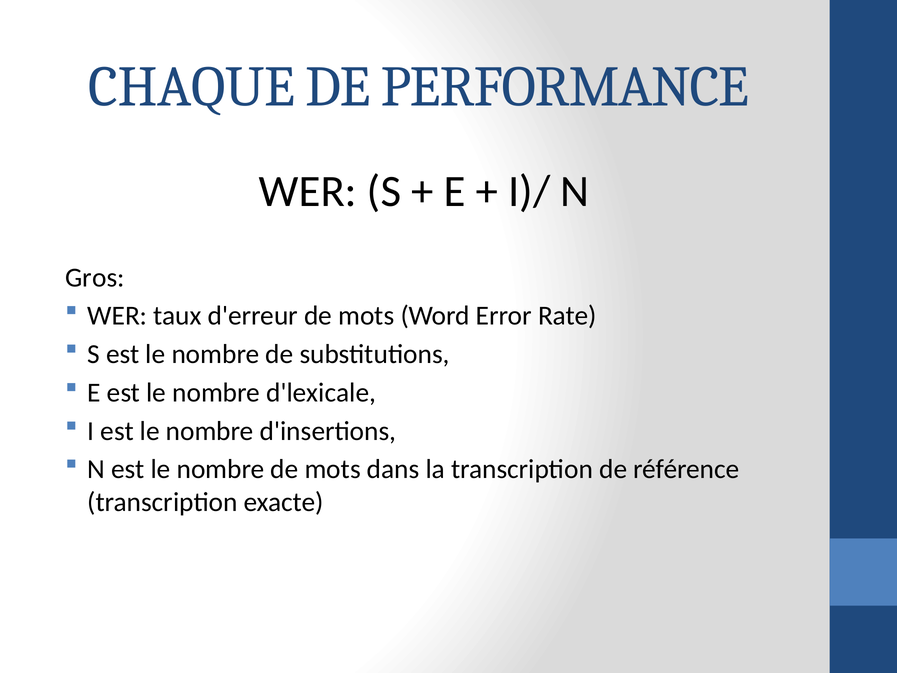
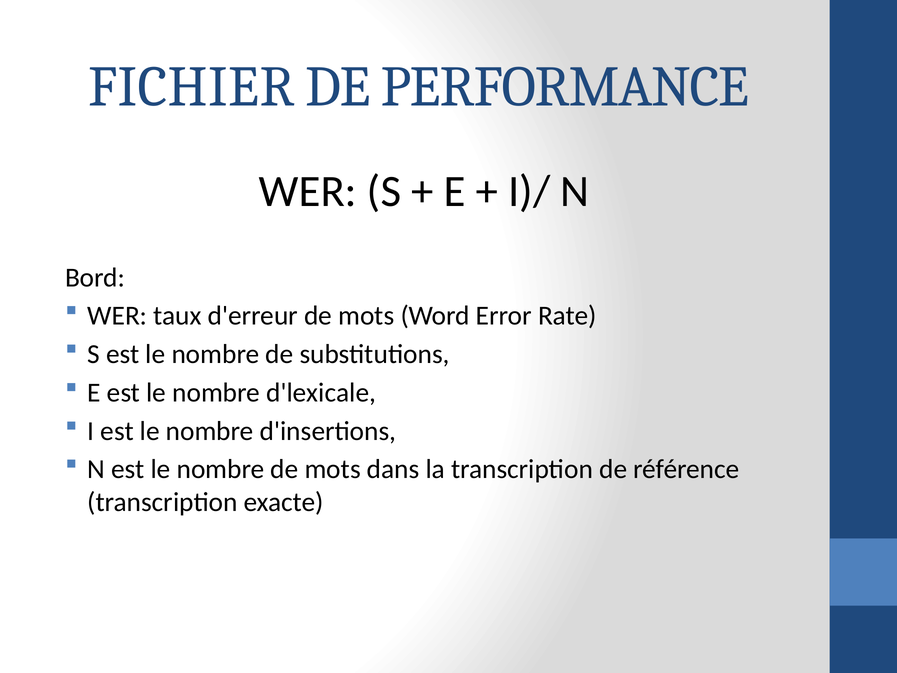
CHAQUE: CHAQUE -> FICHIER (191, 87)
Gros: Gros -> Bord (95, 277)
